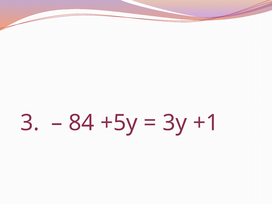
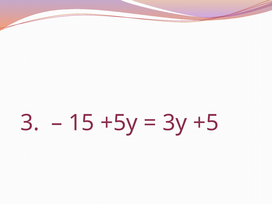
84: 84 -> 15 (81, 123)
+1: +1 -> +5 (206, 123)
